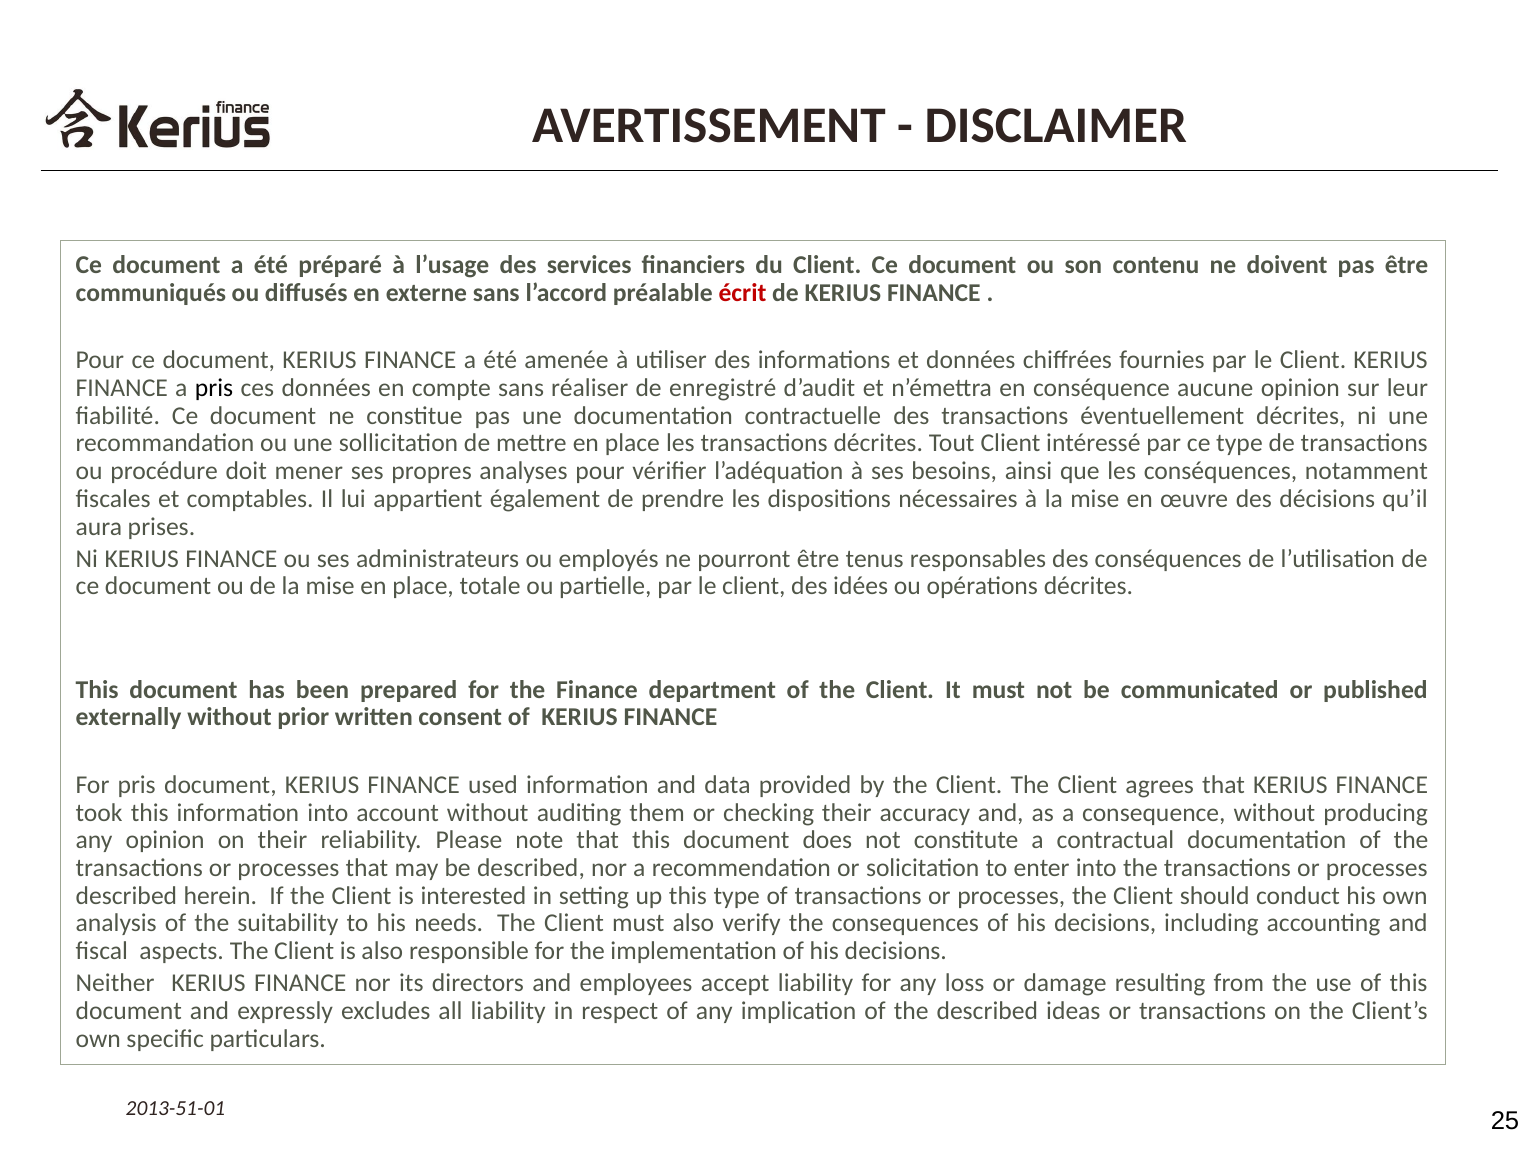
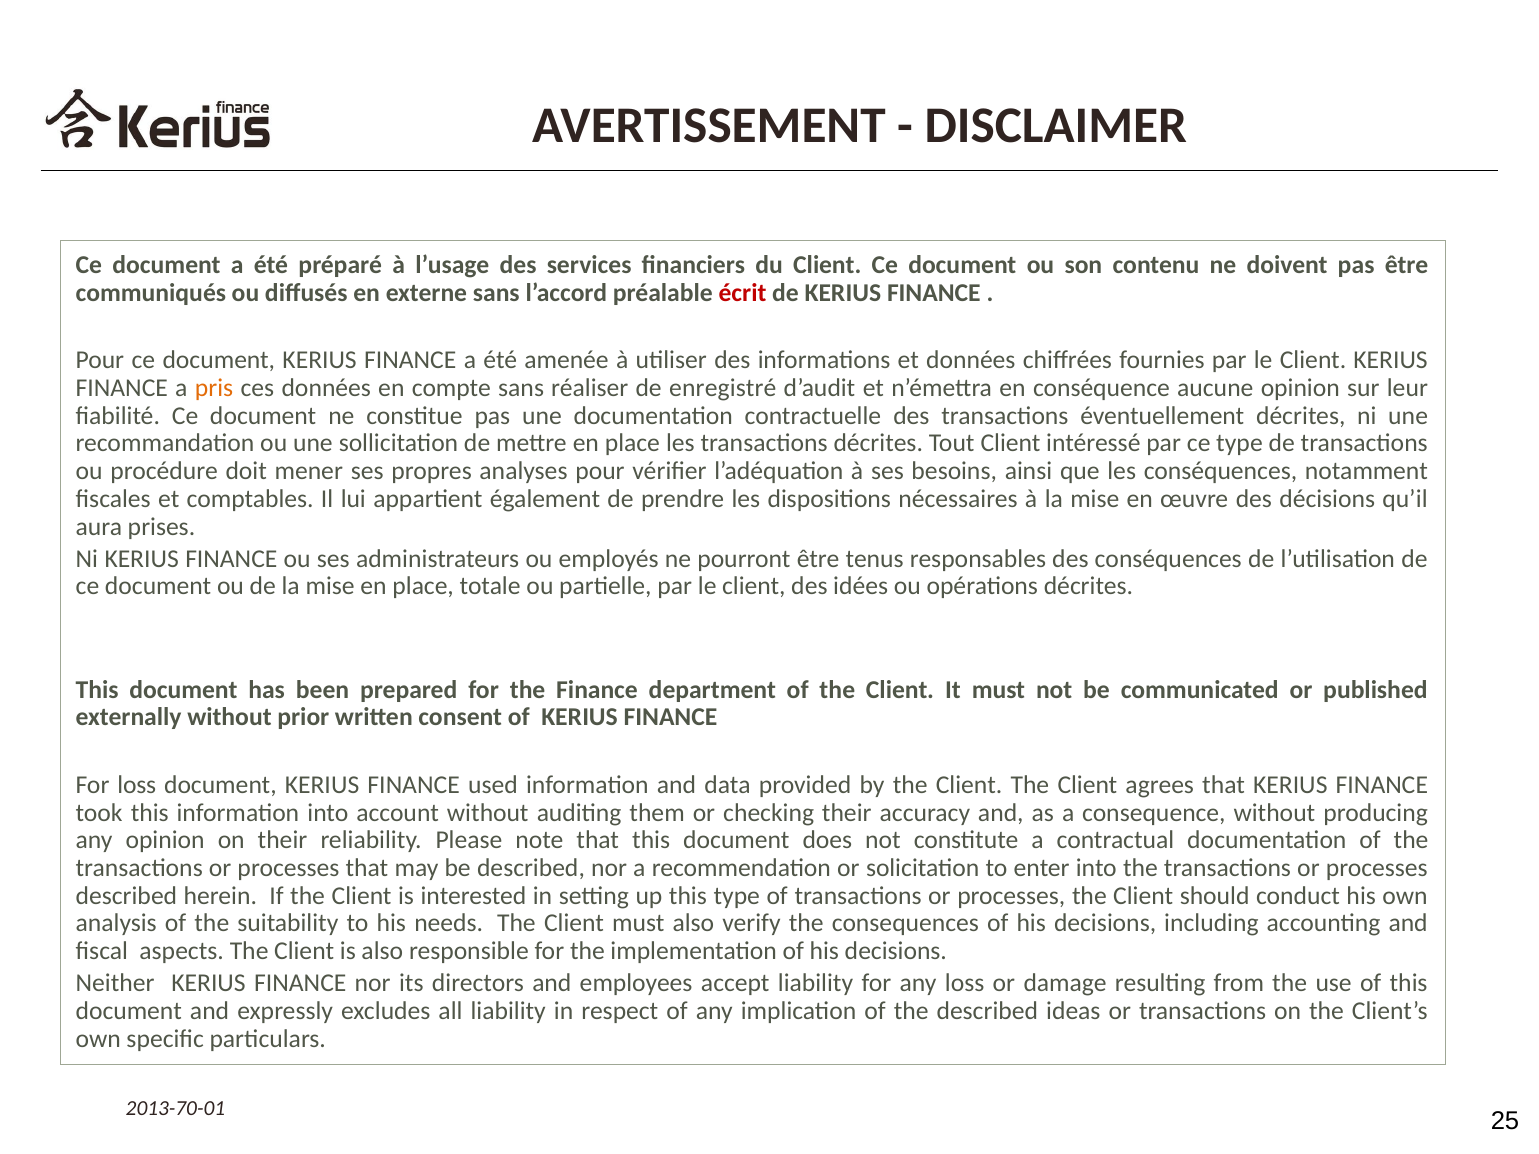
pris colour: black -> orange (214, 388)
For pris: pris -> loss (137, 785)
2013-51-01: 2013-51-01 -> 2013-70-01 (175, 1109)
